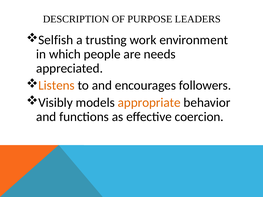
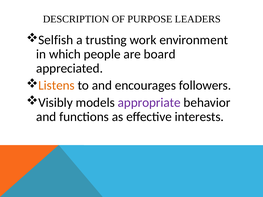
needs: needs -> board (160, 54)
appropriate colour: orange -> purple (149, 103)
coercion: coercion -> interests (199, 117)
